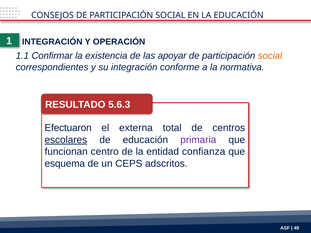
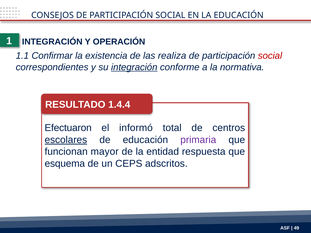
apoyar: apoyar -> realiza (172, 56)
social colour: orange -> red (270, 56)
integración underline: none -> present (134, 67)
5.6.3: 5.6.3 -> 1.4.4 (119, 105)
externa: externa -> informó (136, 128)
centro: centro -> mayor (105, 152)
confianza: confianza -> respuesta (204, 152)
